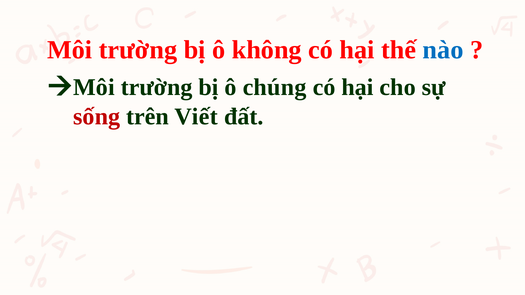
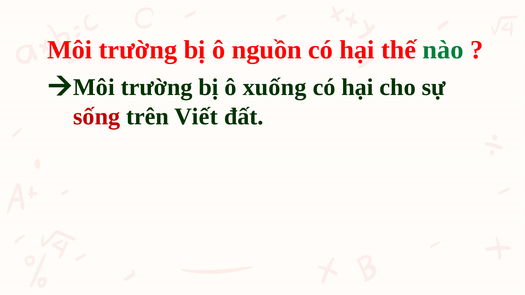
không: không -> nguồn (267, 50)
nào colour: blue -> green (443, 50)
chúng: chúng -> xuống (275, 87)
